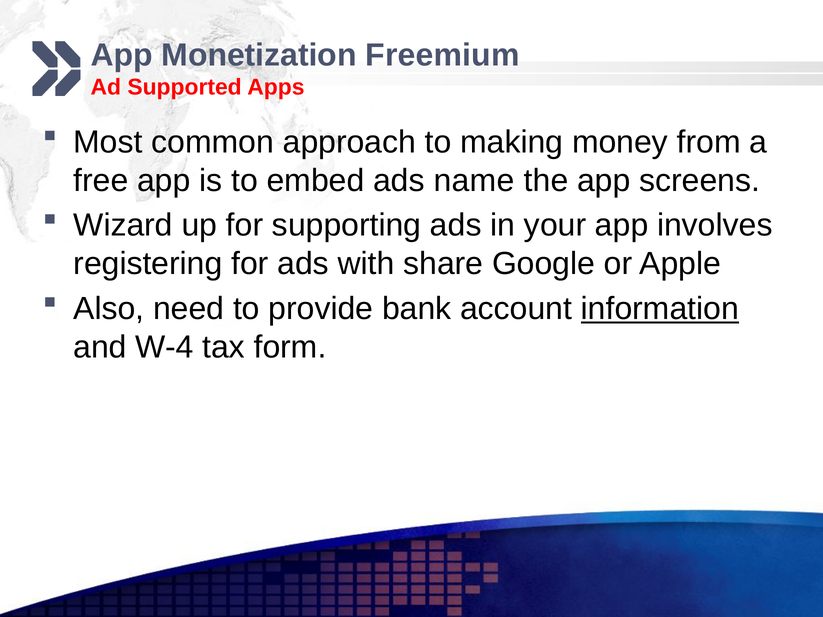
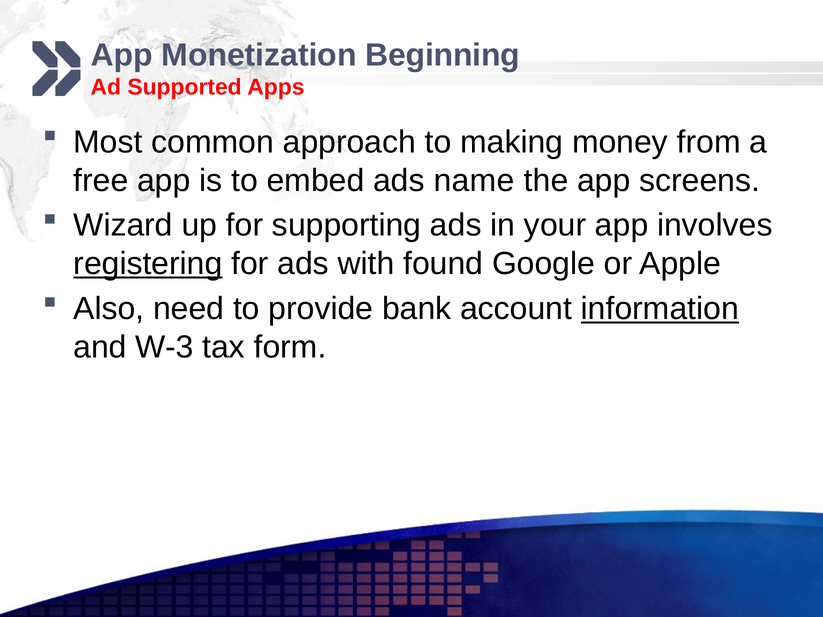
Freemium: Freemium -> Beginning (443, 55)
registering underline: none -> present (148, 264)
share: share -> found (443, 264)
W-4: W-4 -> W-3 (165, 347)
